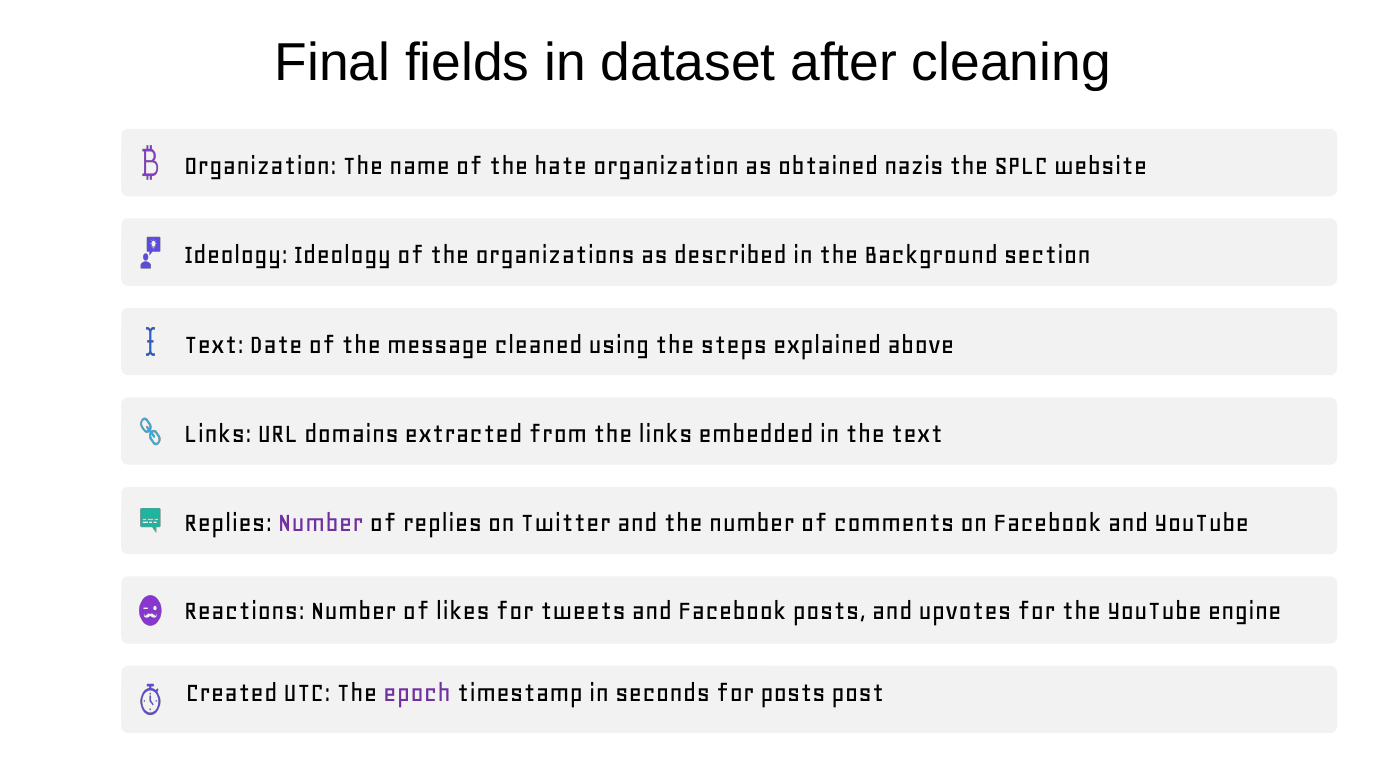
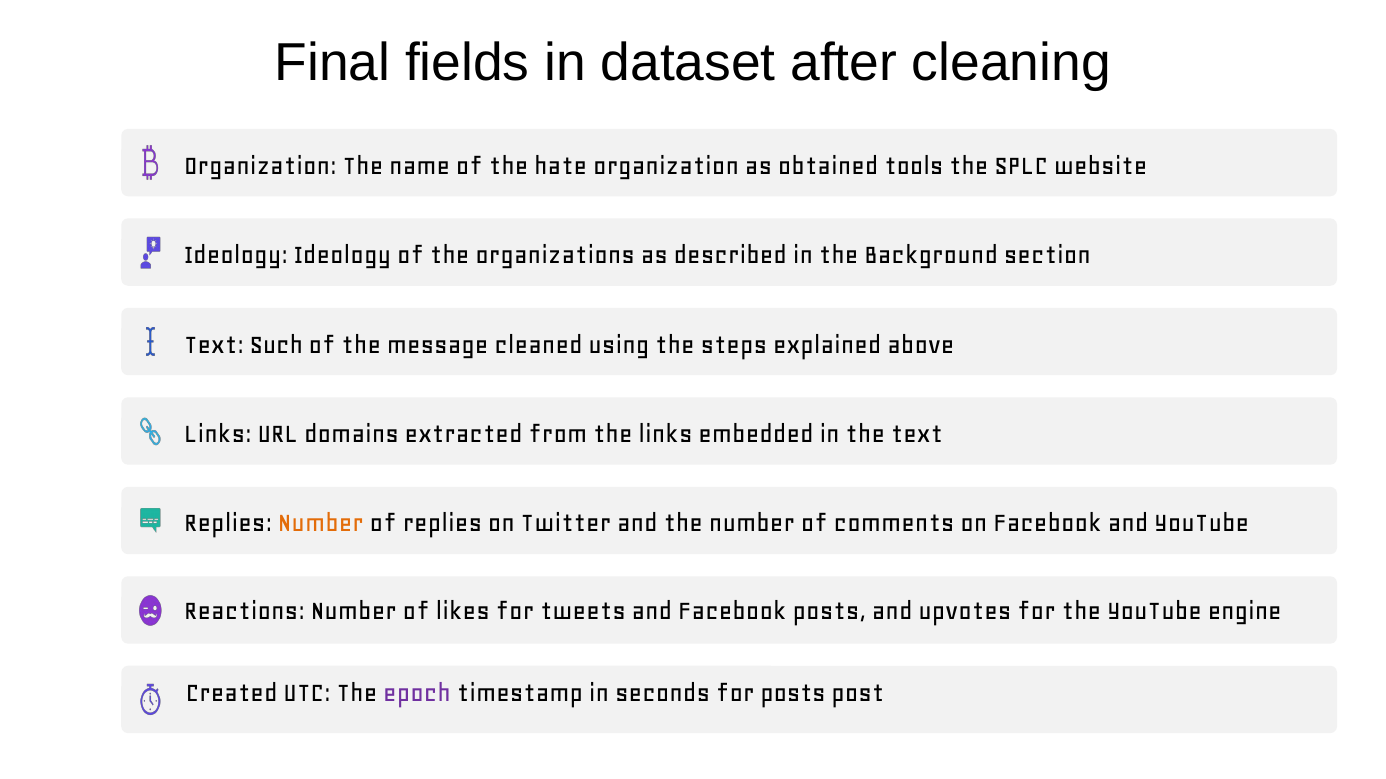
nazis: nazis -> tools (914, 165)
Date: Date -> Such (276, 344)
Number colour: purple -> orange (321, 523)
